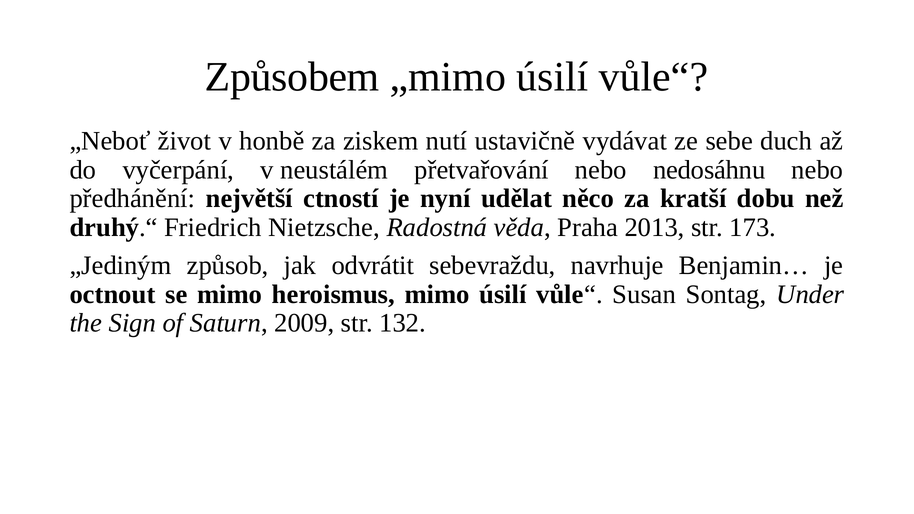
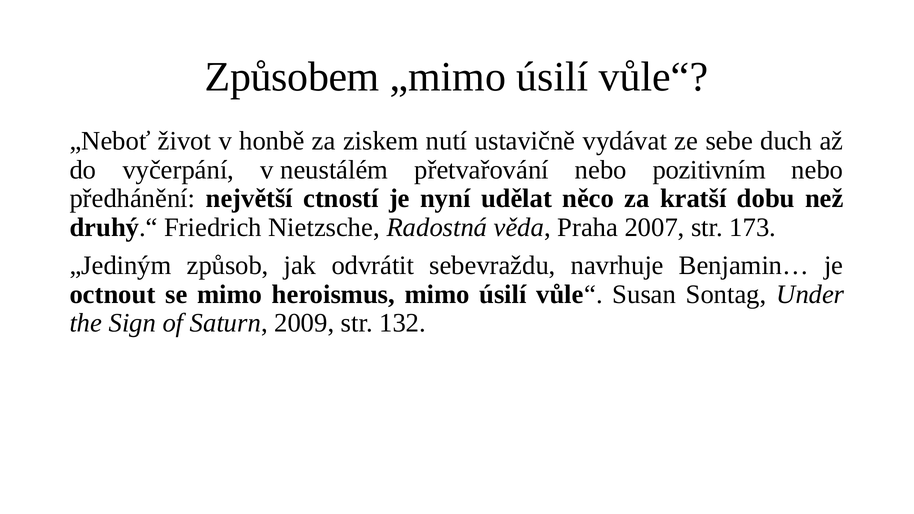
nedosáhnu: nedosáhnu -> pozitivním (709, 170)
2013: 2013 -> 2007 (655, 227)
